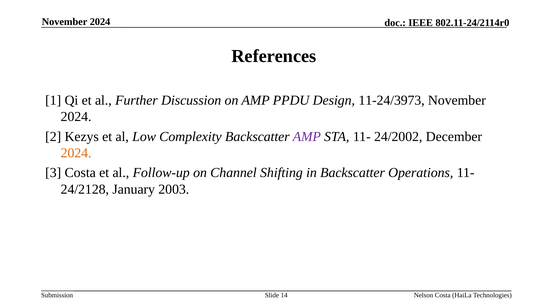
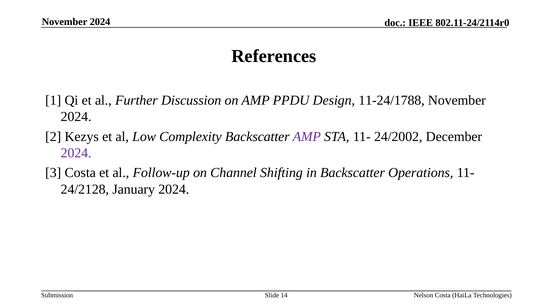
11-24/3973: 11-24/3973 -> 11-24/1788 (392, 100)
2024 colour: orange -> purple (76, 153)
January 2003: 2003 -> 2024 (174, 189)
